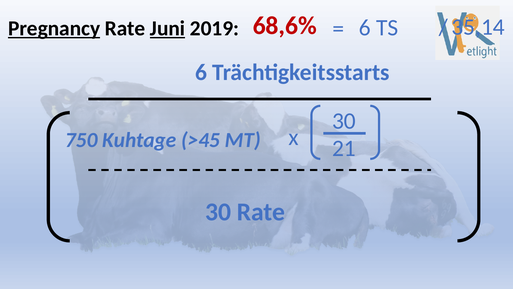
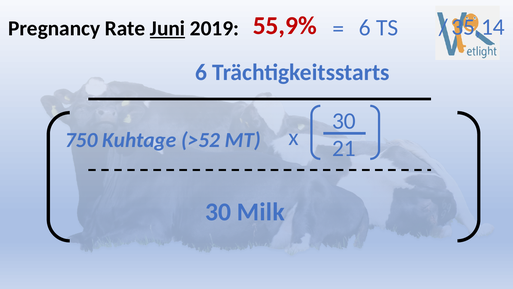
68,6%: 68,6% -> 55,9% (285, 25)
Pregnancy underline: present -> none (54, 28)
>45: >45 -> >52 (201, 140)
30 Rate: Rate -> Milk (261, 212)
